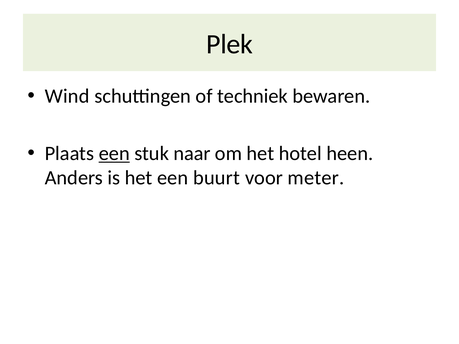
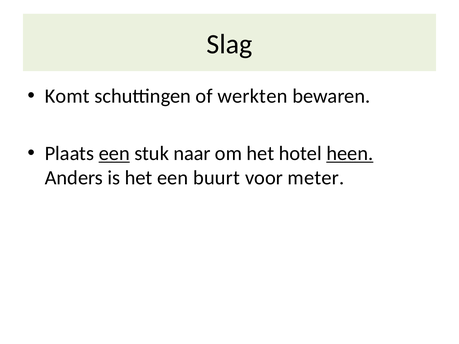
Plek: Plek -> Slag (230, 44)
Wind: Wind -> Komt (67, 96)
techniek: techniek -> werkten (252, 96)
heen underline: none -> present (350, 153)
